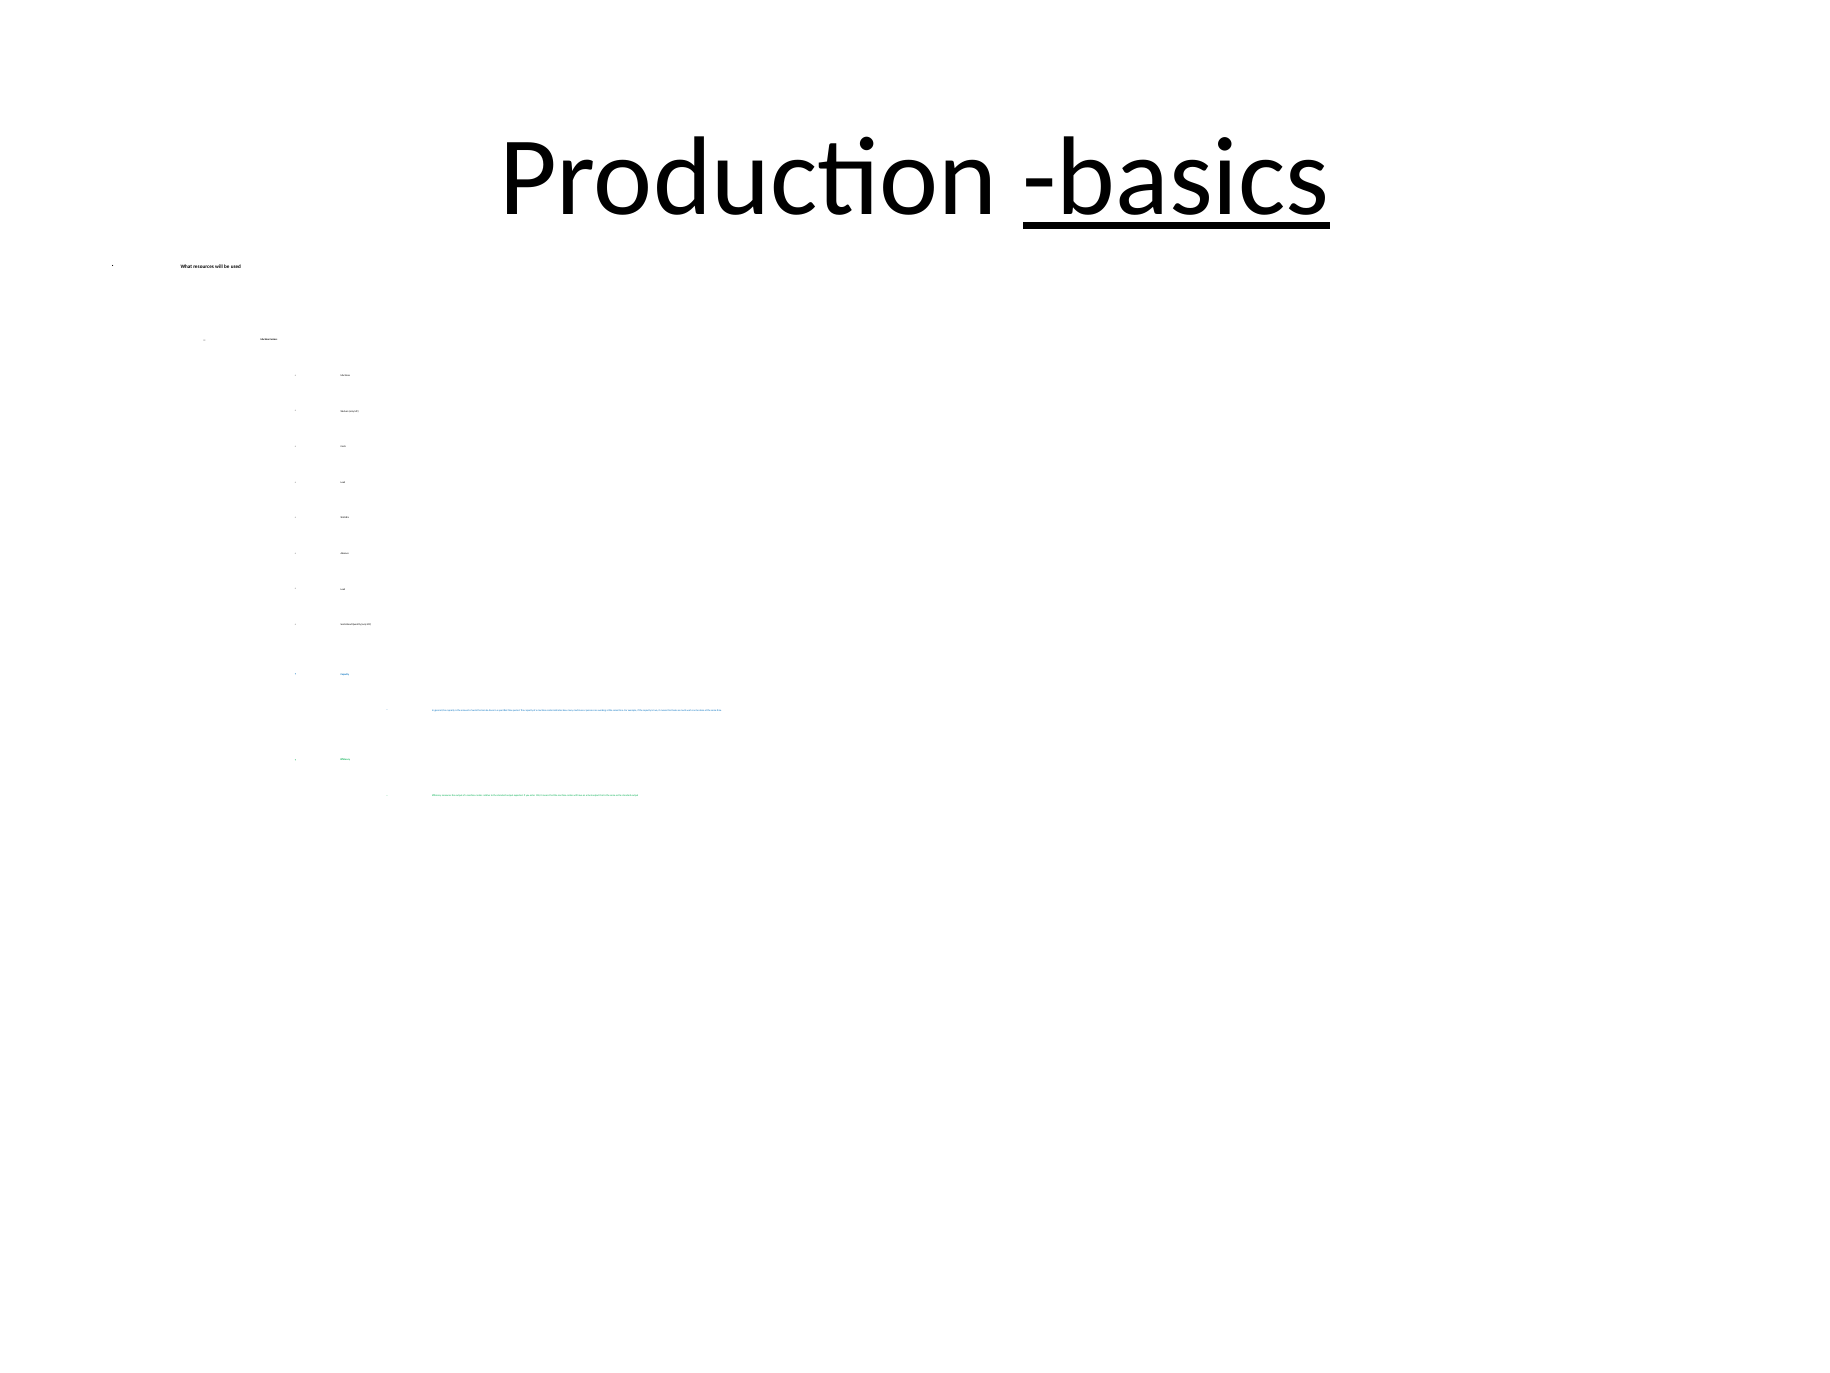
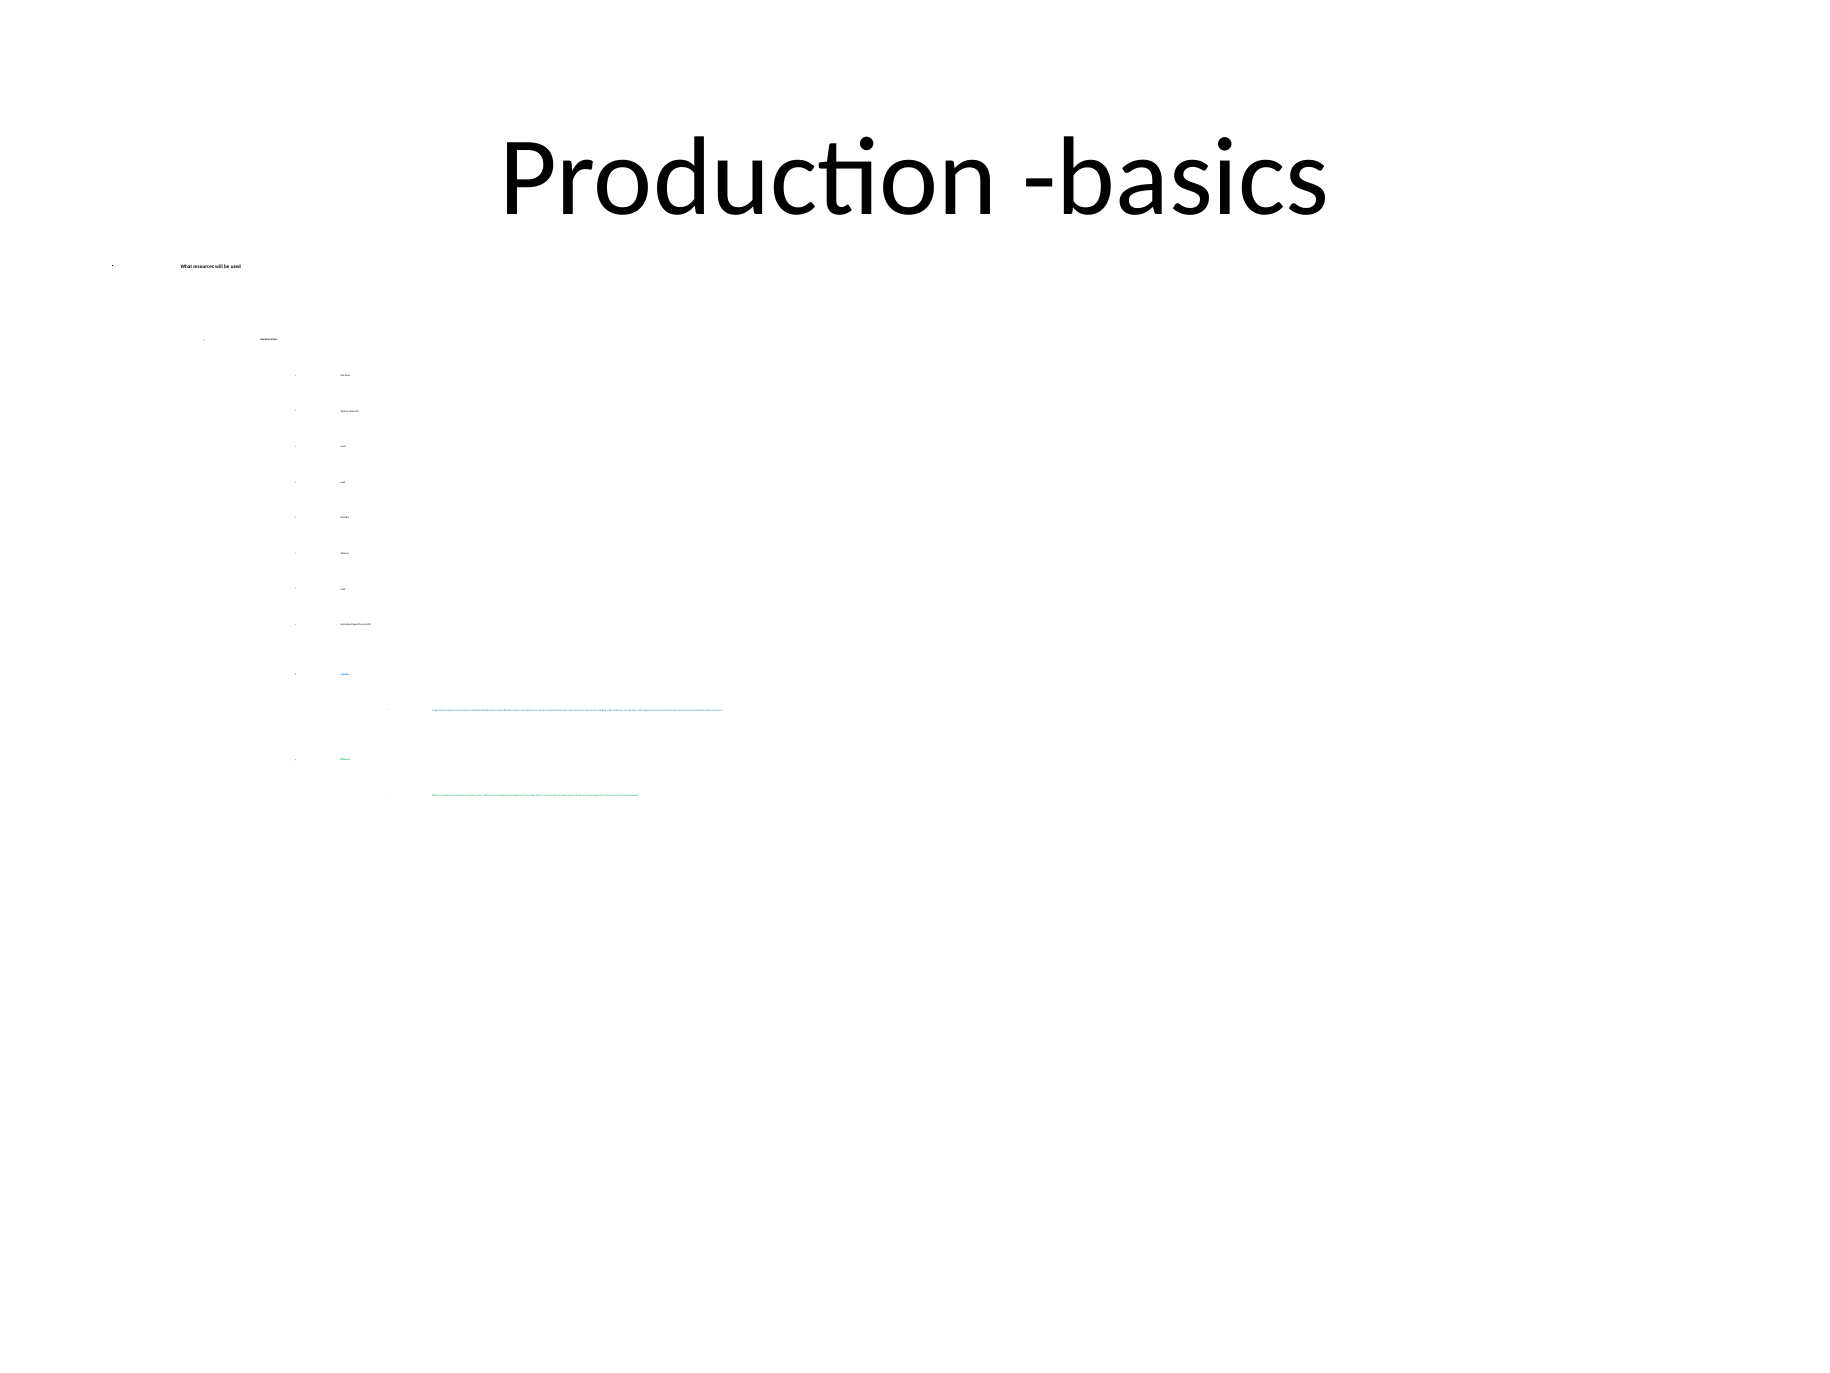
basics underline: present -> none (1176, 177)
